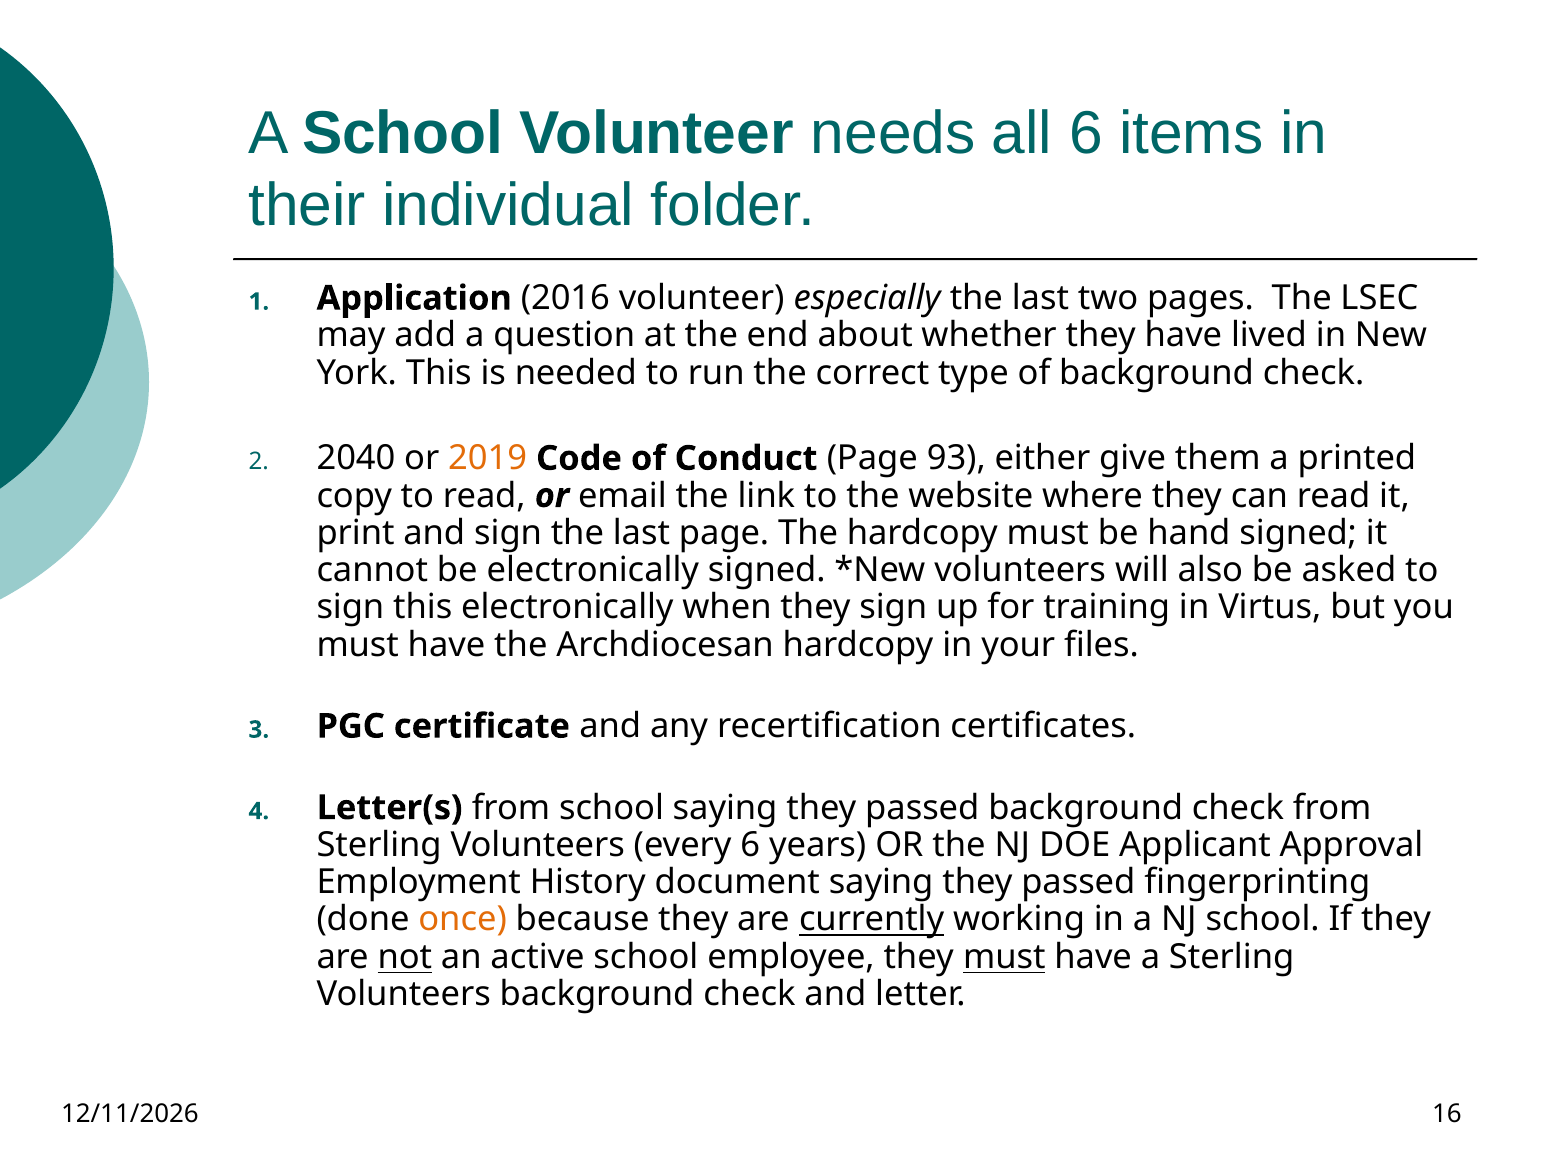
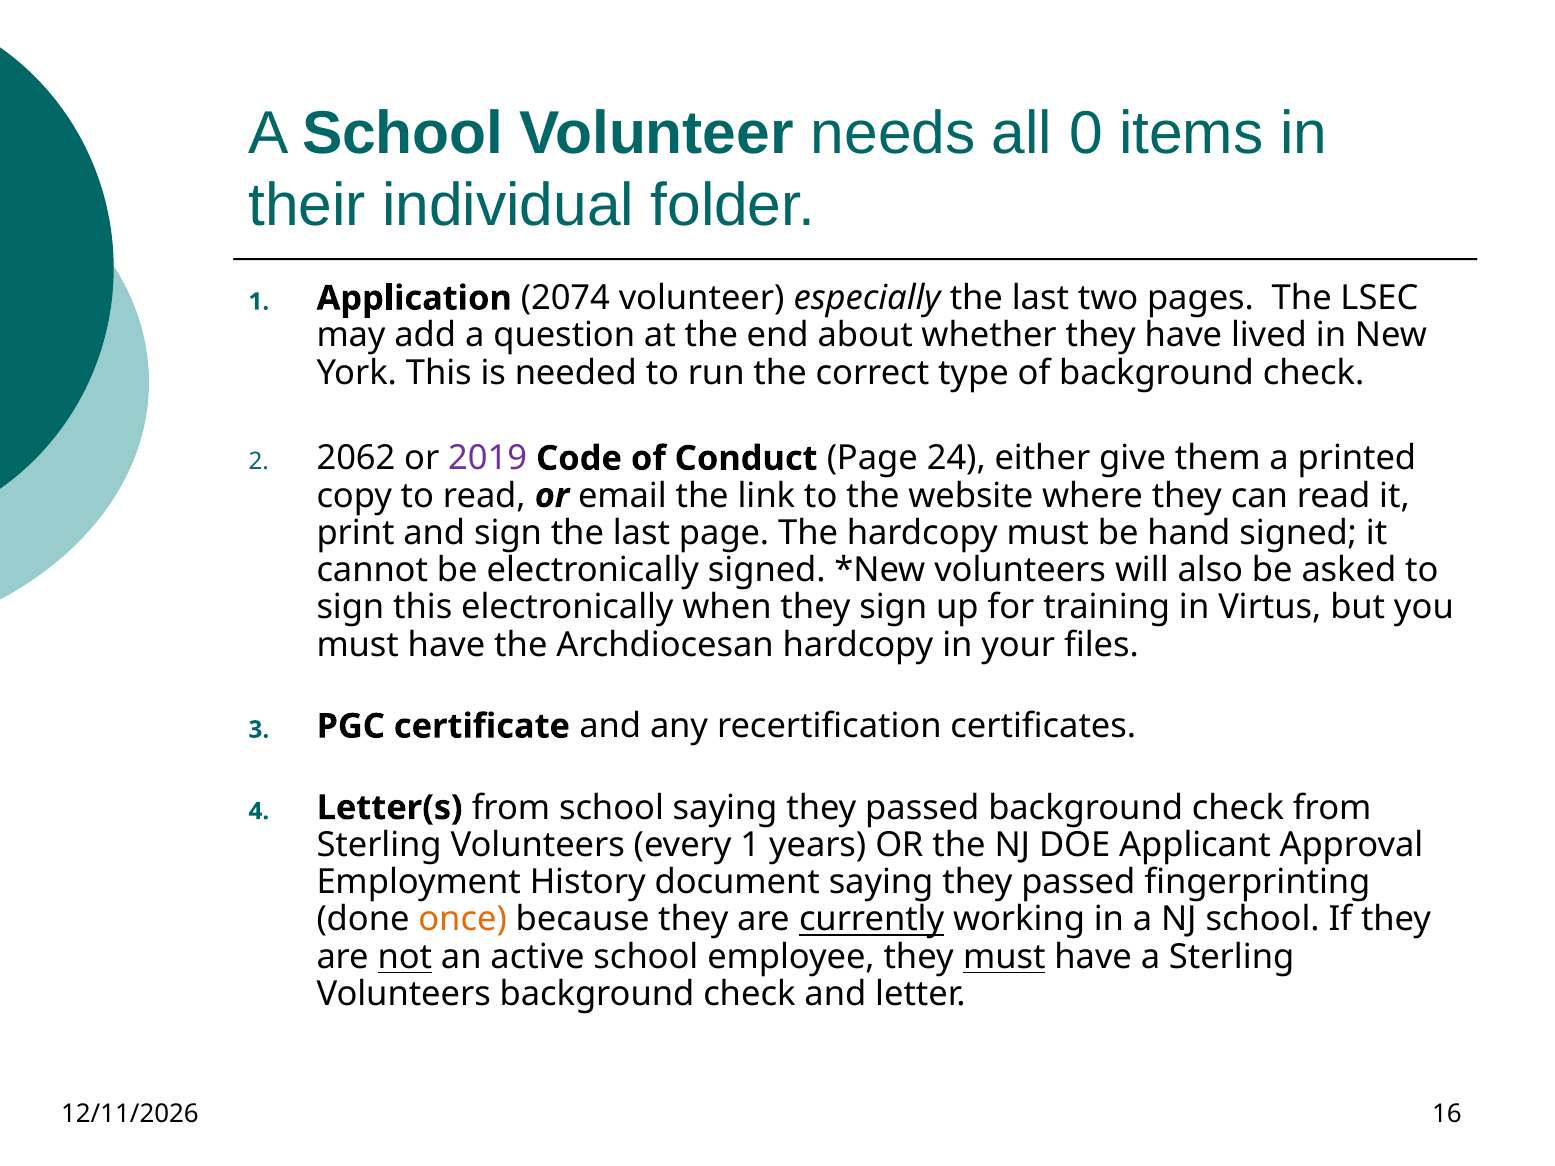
all 6: 6 -> 0 (1086, 133)
2016: 2016 -> 2074 (565, 298)
2040: 2040 -> 2062 (356, 459)
2019 colour: orange -> purple (488, 459)
93: 93 -> 24 (956, 459)
every 6: 6 -> 1 (750, 845)
